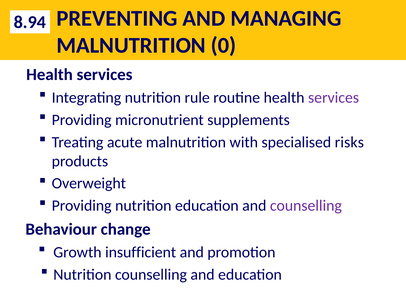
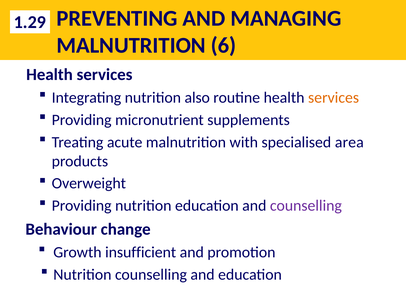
8.94: 8.94 -> 1.29 (30, 22)
0: 0 -> 6 (224, 45)
rule: rule -> also (197, 98)
services colour: purple -> orange (334, 98)
risks: risks -> area (349, 142)
